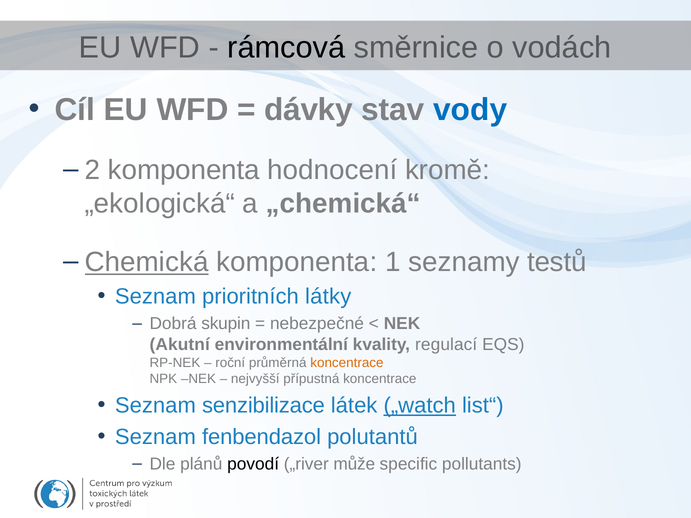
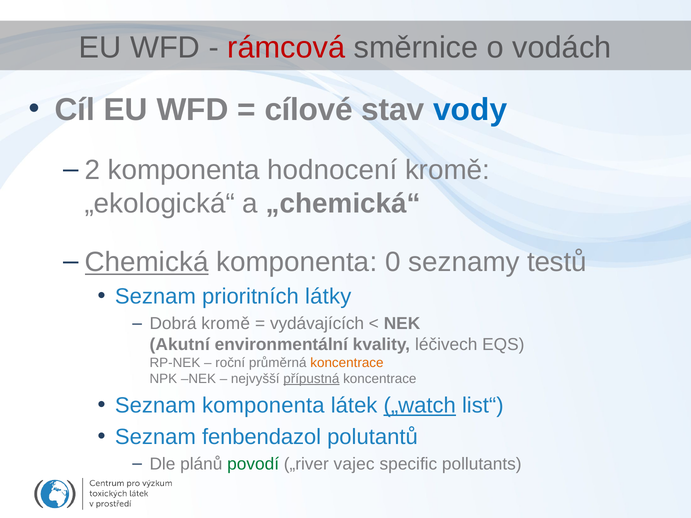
rámcová colour: black -> red (286, 48)
dávky: dávky -> cílové (309, 110)
1: 1 -> 0 (393, 262)
Dobrá skupin: skupin -> kromě (226, 324)
nebezpečné: nebezpečné -> vydávajících (317, 324)
regulací: regulací -> léčivech (446, 345)
přípustná underline: none -> present (311, 379)
Seznam senzibilizace: senzibilizace -> komponenta (263, 406)
povodí colour: black -> green (253, 464)
může: může -> vajec (354, 464)
